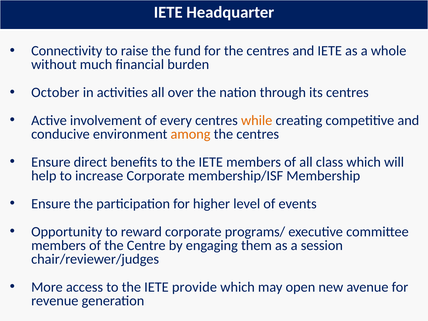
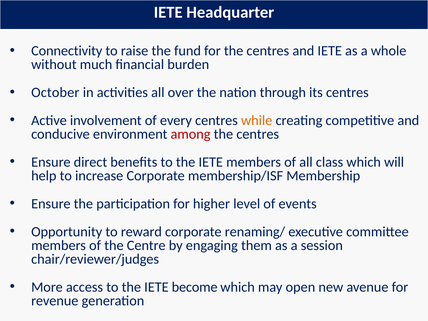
among colour: orange -> red (191, 134)
programs/: programs/ -> renaming/ (255, 232)
provide: provide -> become (195, 287)
